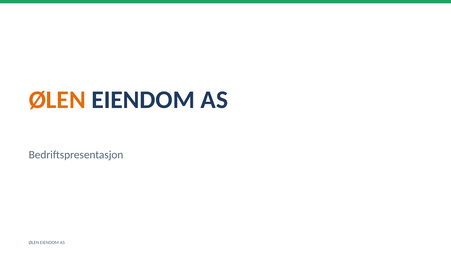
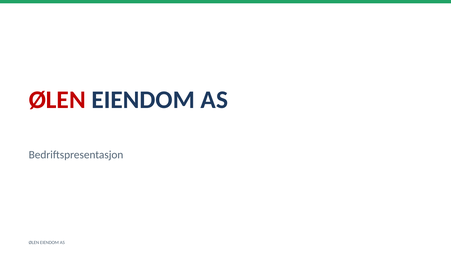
ØLEN colour: orange -> red (57, 100)
